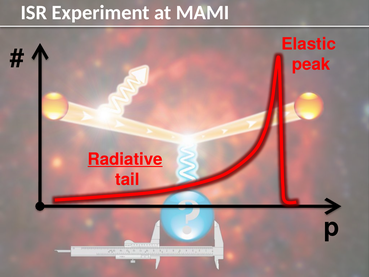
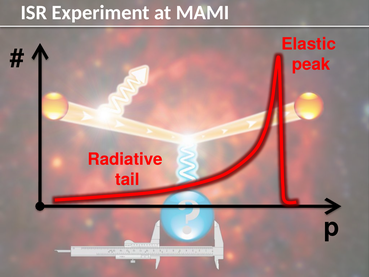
Radiative underline: present -> none (125, 159)
